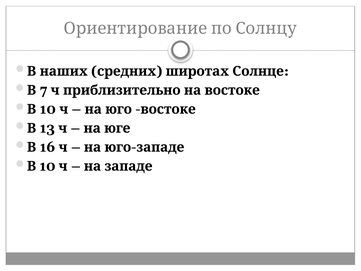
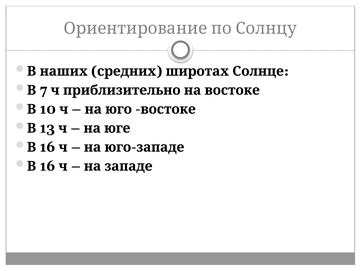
10: 10 -> 16 (47, 166)
